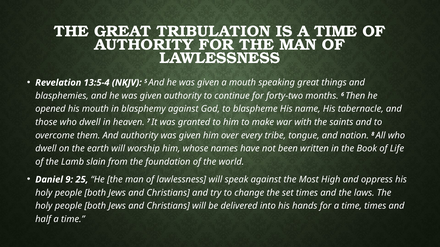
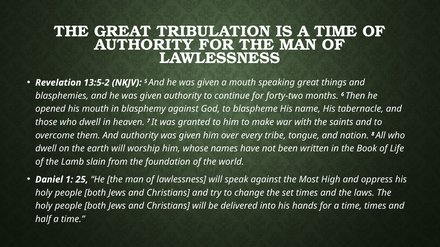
13:5-4: 13:5-4 -> 13:5-2 (97, 83)
9: 9 -> 1 (69, 180)
